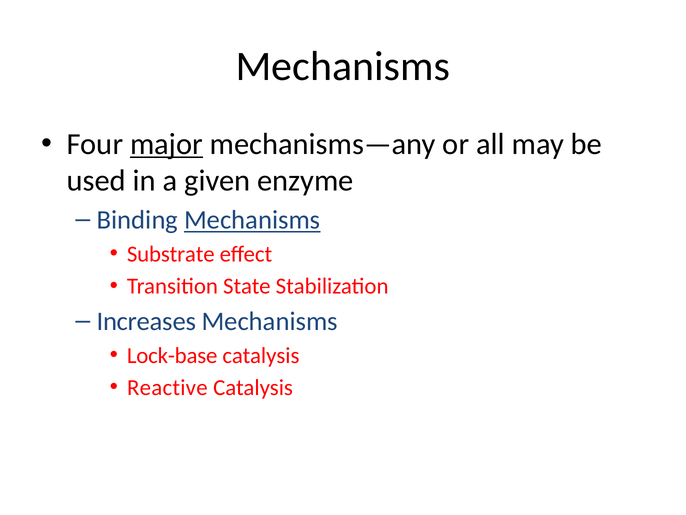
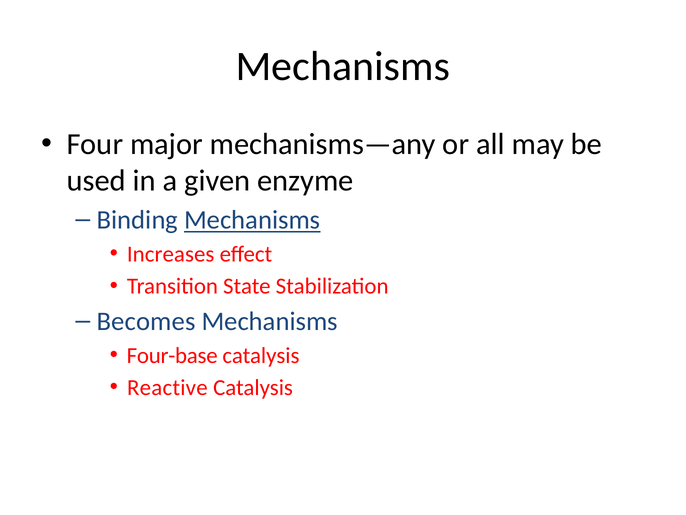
major underline: present -> none (166, 144)
Substrate: Substrate -> Increases (171, 254)
Increases: Increases -> Becomes (146, 321)
Lock-base: Lock-base -> Four-base (172, 355)
